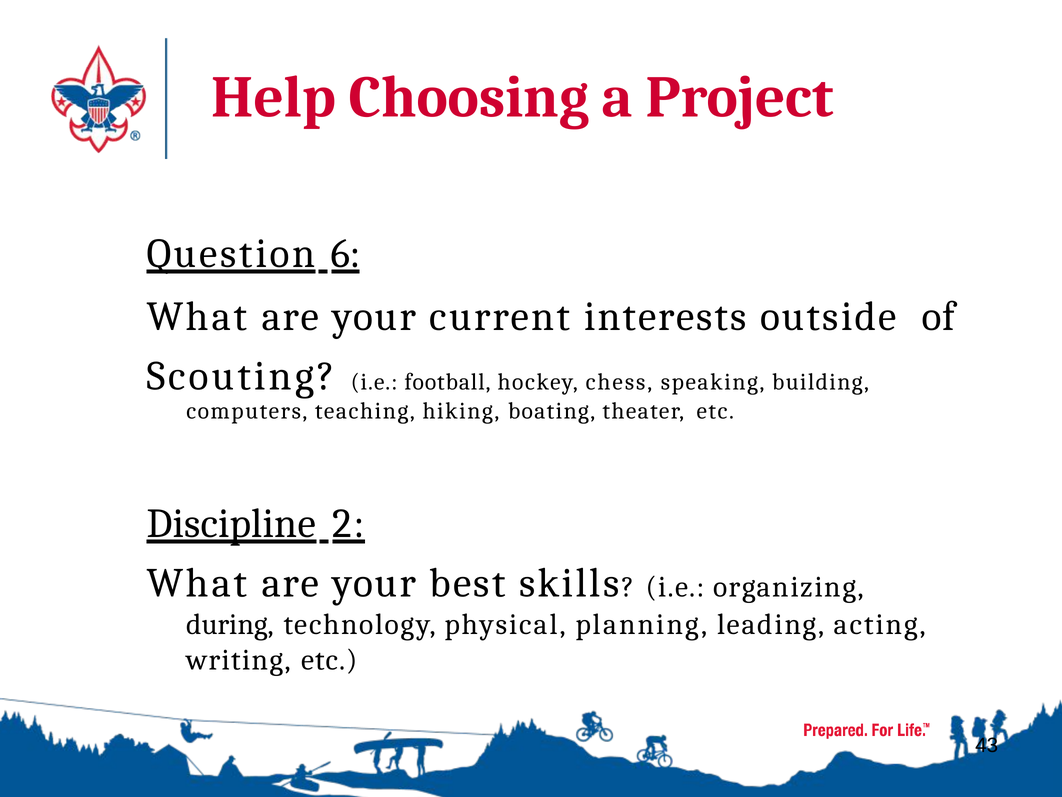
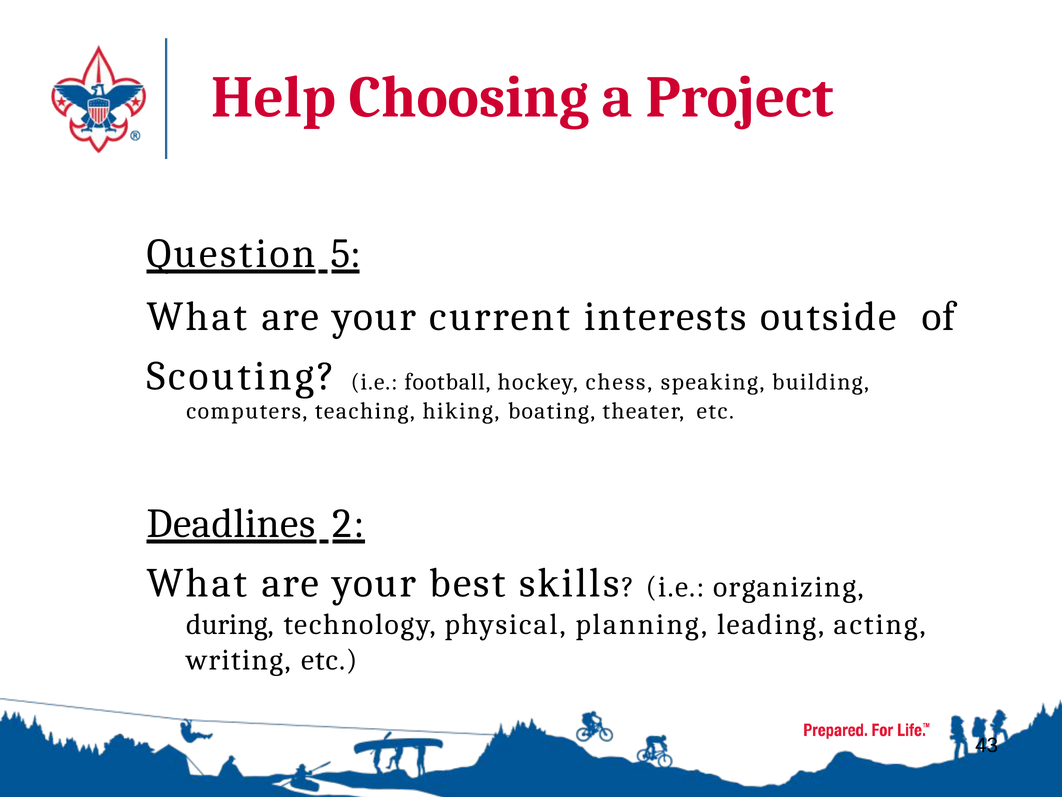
6: 6 -> 5 (346, 253)
Discipline: Discipline -> Deadlines (231, 523)
